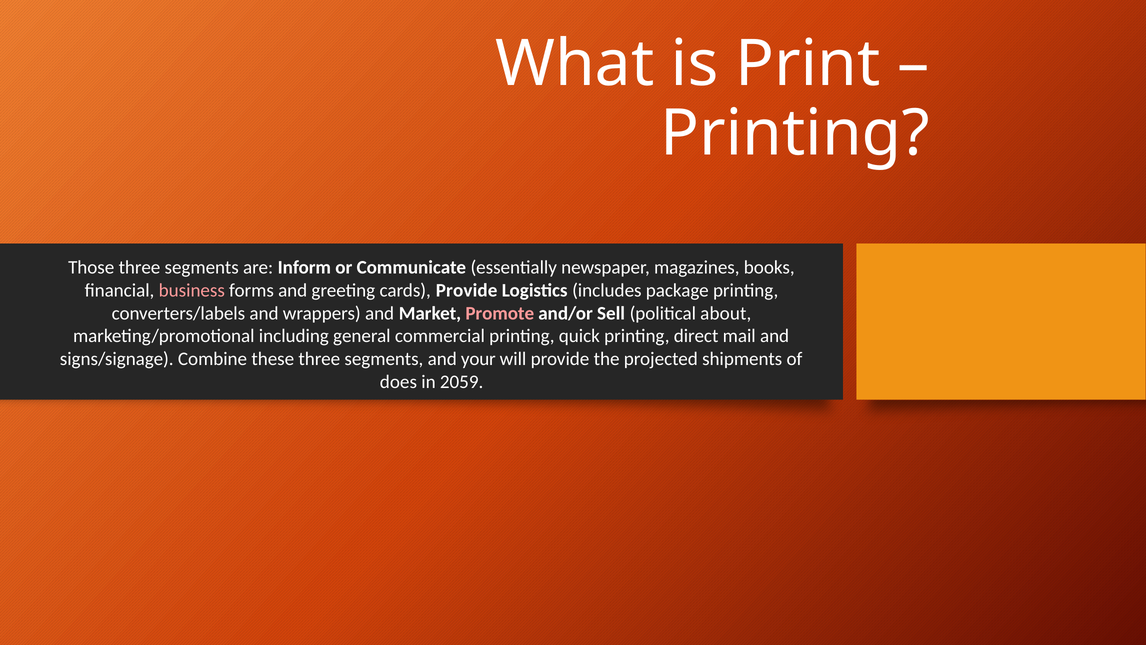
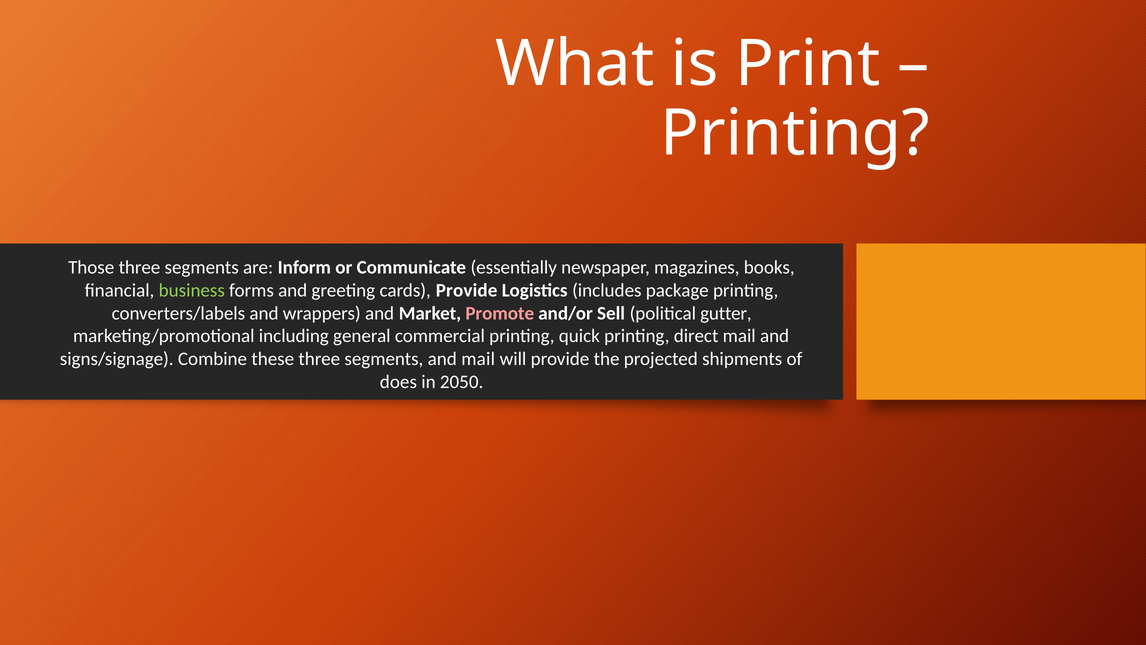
business colour: pink -> light green (192, 290)
about: about -> gutter (726, 313)
and your: your -> mail (478, 359)
2059: 2059 -> 2050 (462, 382)
